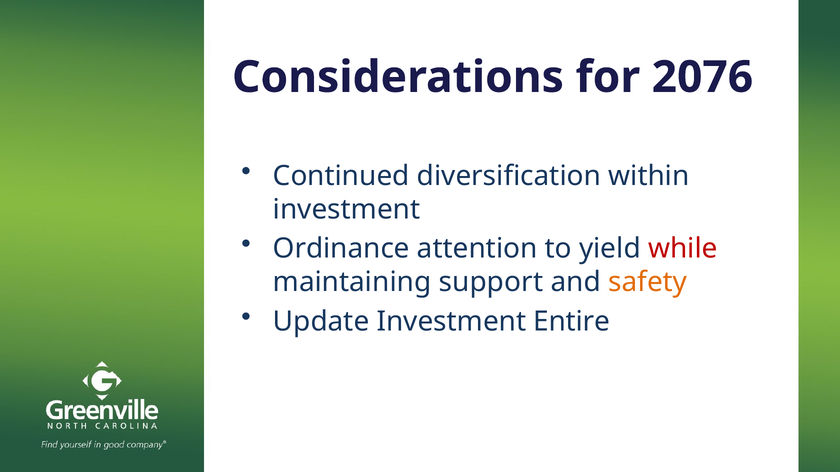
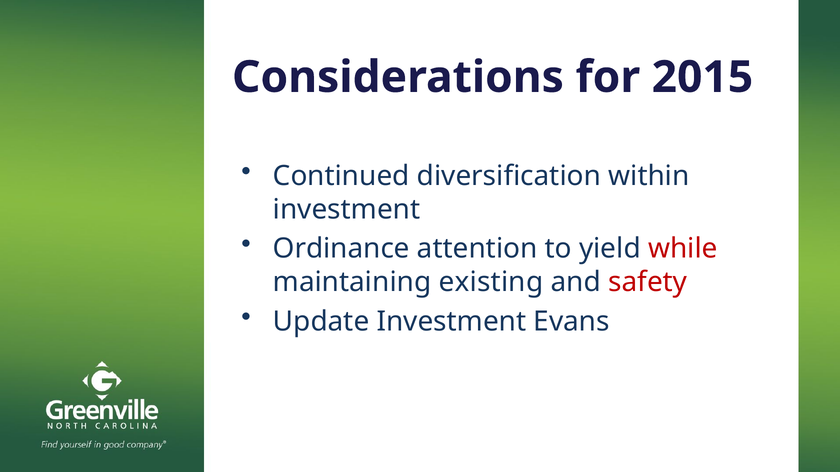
2076: 2076 -> 2015 (702, 77)
support: support -> existing (491, 283)
safety colour: orange -> red (648, 283)
Entire: Entire -> Evans (572, 322)
